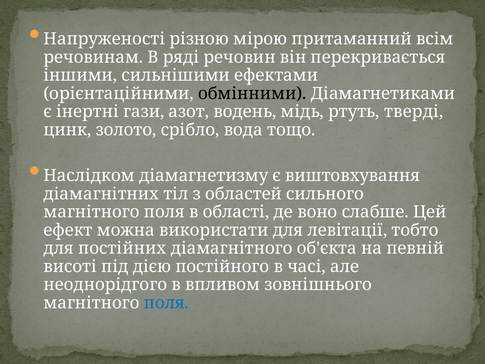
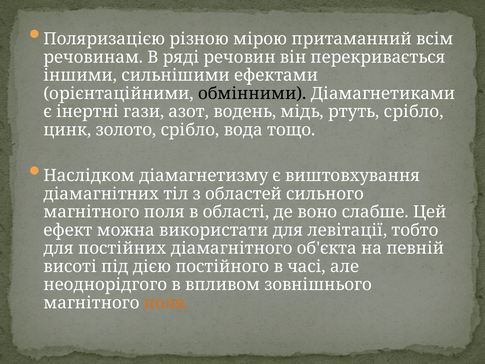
Напруженості: Напруженості -> Поляризацією (104, 39)
ртуть тверді: тверді -> срібло (414, 112)
поля colour: blue -> orange (166, 303)
